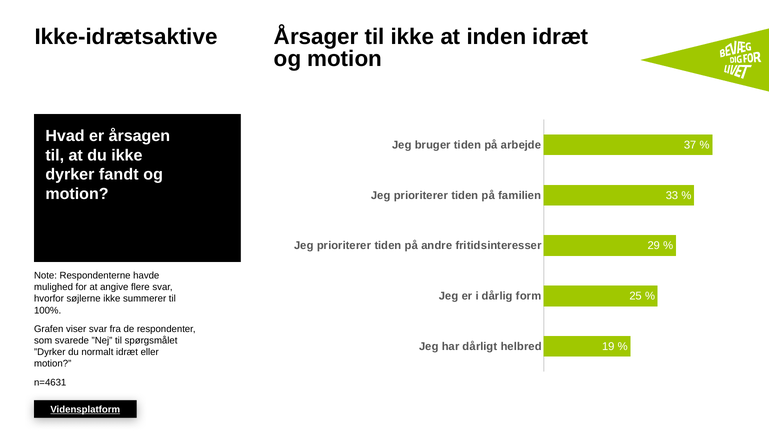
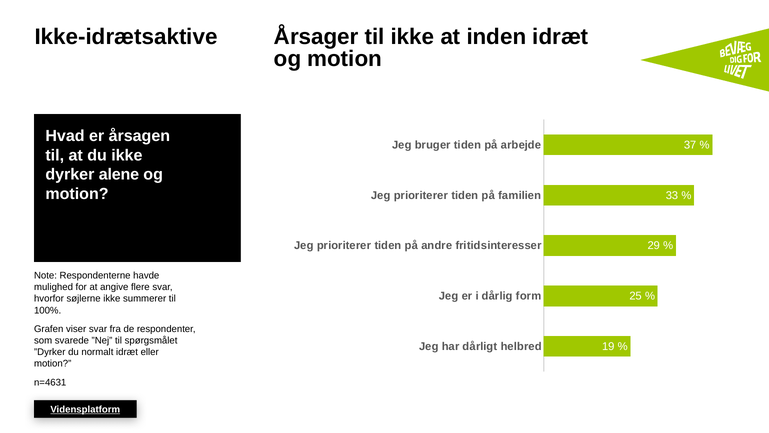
fandt: fandt -> alene (119, 174)
